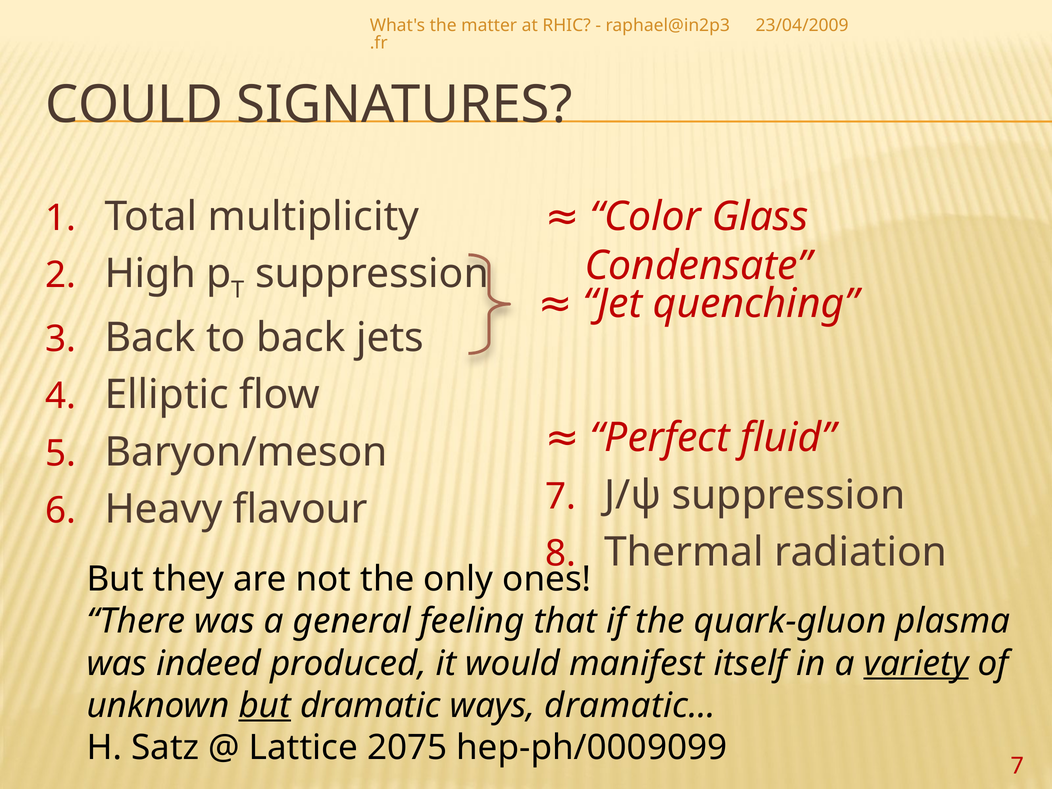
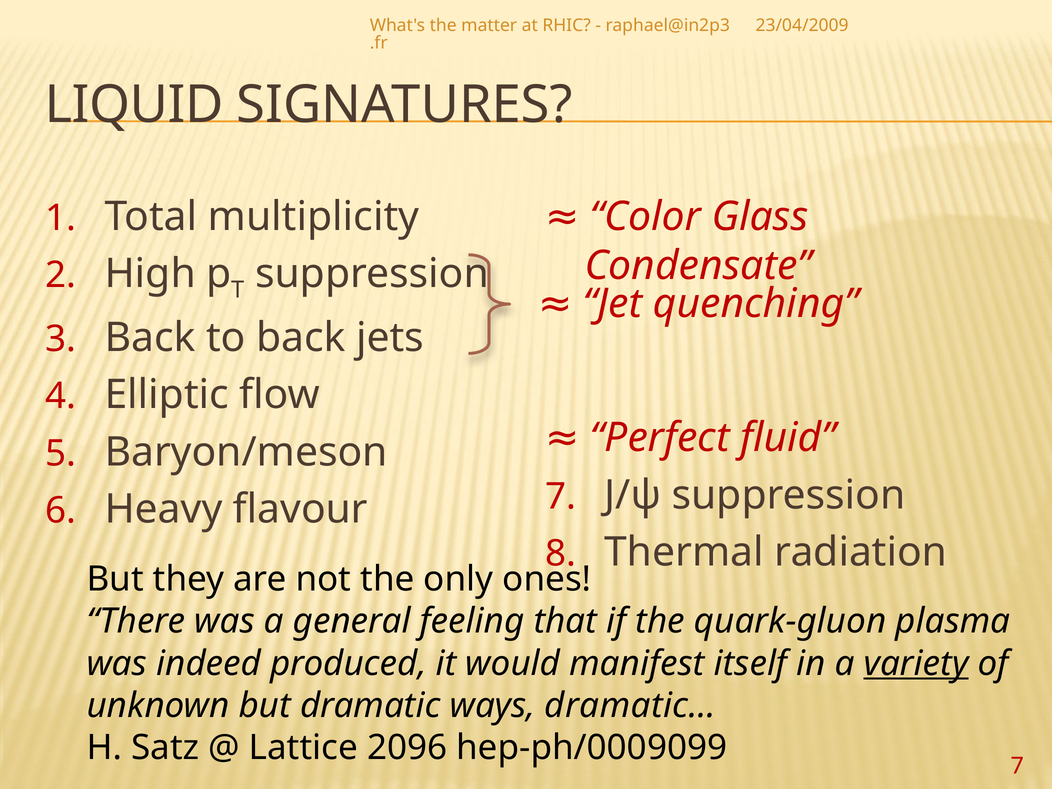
COULD: COULD -> LIQUID (134, 105)
but underline: present -> none (265, 706)
2075: 2075 -> 2096 (407, 748)
